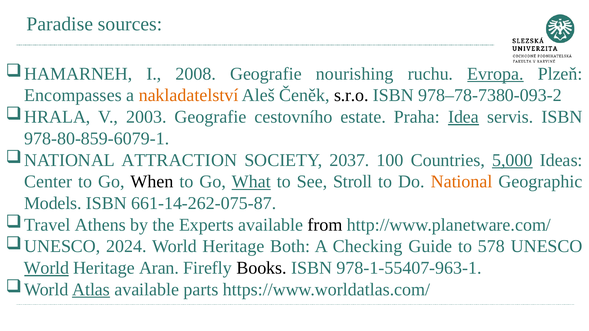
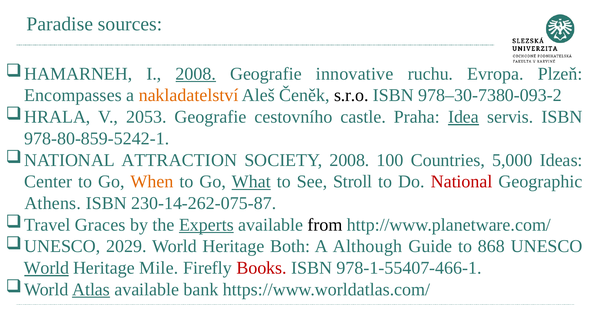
2008 underline: none -> present (196, 74)
nourishing: nourishing -> innovative (355, 74)
Evropa underline: present -> none (495, 74)
978–78-7380-093-2: 978–78-7380-093-2 -> 978–30-7380-093-2 (490, 95)
2003: 2003 -> 2053 (146, 117)
estate: estate -> castle (363, 117)
978-80-859-6079-1: 978-80-859-6079-1 -> 978-80-859-5242-1 (97, 139)
SOCIETY 2037: 2037 -> 2008 (350, 160)
5,000 underline: present -> none (512, 160)
When colour: black -> orange (152, 182)
National colour: orange -> red (462, 182)
Models: Models -> Athens (53, 203)
661-14-262-075-87: 661-14-262-075-87 -> 230-14-262-075-87 (204, 203)
Athens: Athens -> Graces (100, 225)
Experts underline: none -> present (206, 225)
2024: 2024 -> 2029 (127, 247)
Checking: Checking -> Although (368, 247)
578: 578 -> 868 (491, 247)
Aran: Aran -> Mile (159, 268)
Books colour: black -> red (262, 268)
978-1-55407-963-1: 978-1-55407-963-1 -> 978-1-55407-466-1 (409, 268)
parts: parts -> bank (201, 290)
